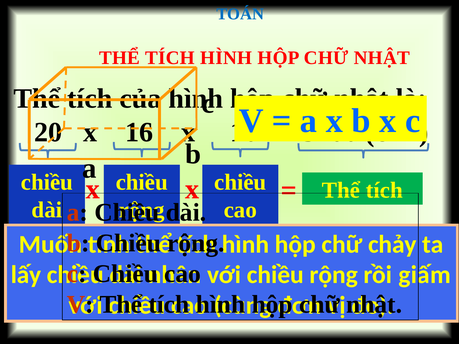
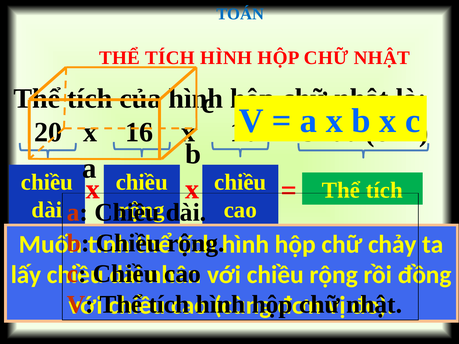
giấm: giấm -> đồng (425, 275)
